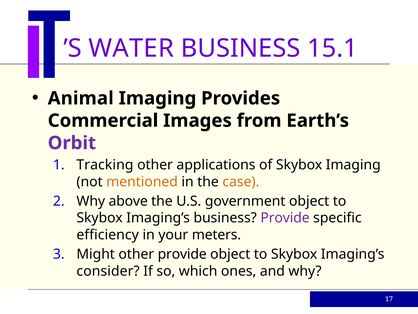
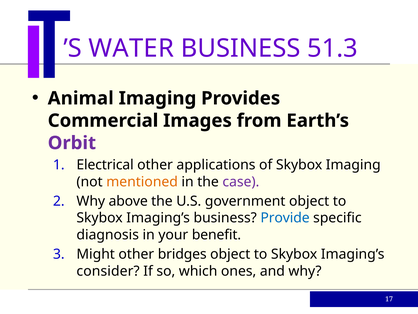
15.1: 15.1 -> 51.3 (332, 48)
Tracking: Tracking -> Electrical (105, 165)
case colour: orange -> purple (241, 181)
Provide colour: purple -> blue (285, 218)
efficiency: efficiency -> diagnosis (108, 234)
meters: meters -> benefit (216, 234)
other provide: provide -> bridges (182, 254)
